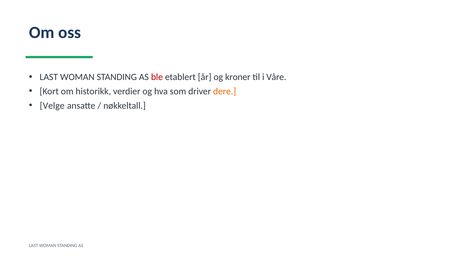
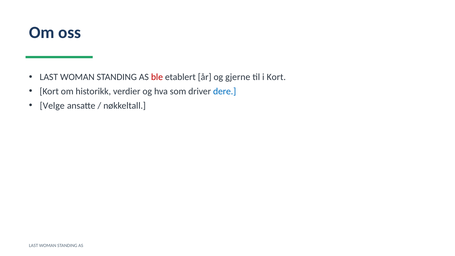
kroner: kroner -> gjerne (238, 77)
i Våre: Våre -> Kort (276, 77)
dere colour: orange -> blue (225, 91)
